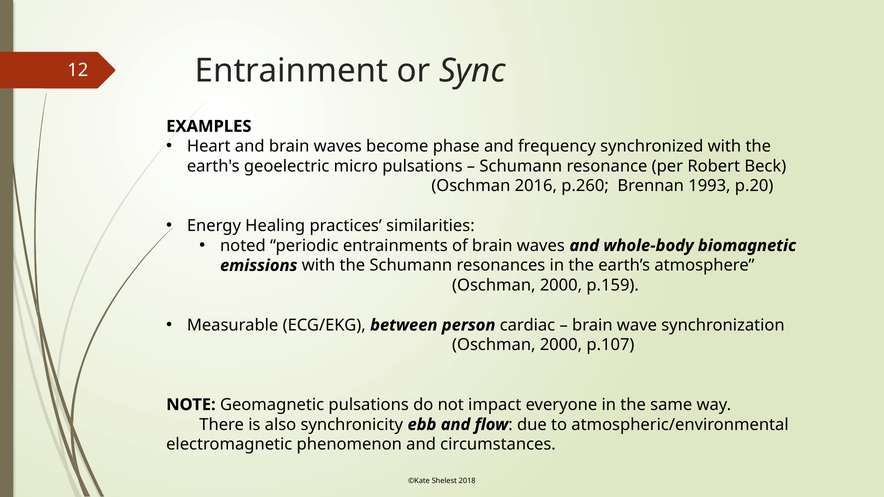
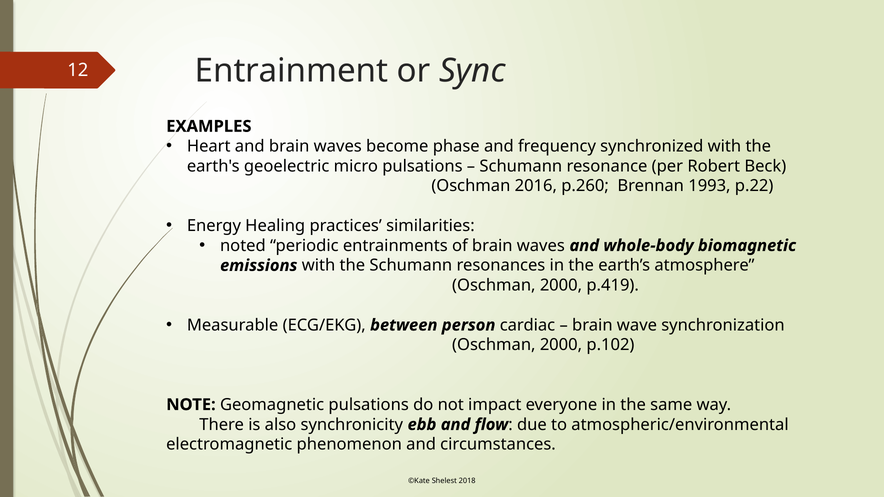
p.20: p.20 -> p.22 (754, 186)
p.159: p.159 -> p.419 (613, 286)
p.107: p.107 -> p.102 (610, 345)
